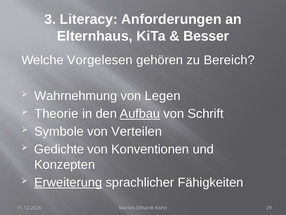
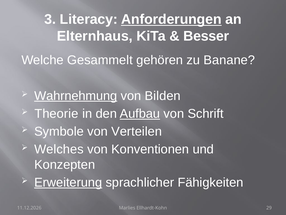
Anforderungen underline: none -> present (171, 19)
Vorgelesen: Vorgelesen -> Gesammelt (100, 60)
Bereich: Bereich -> Banane (229, 60)
Wahrnehmung underline: none -> present (76, 96)
Legen: Legen -> Bilden (163, 96)
Gedichte: Gedichte -> Welches (59, 149)
